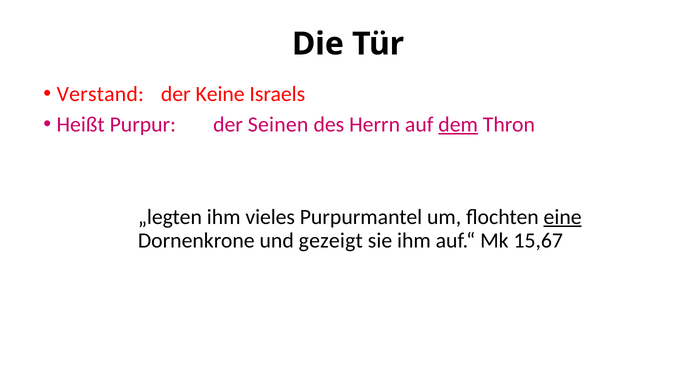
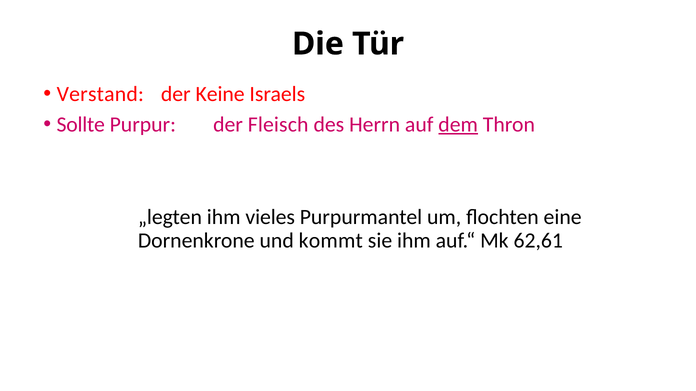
Heißt: Heißt -> Sollte (81, 125)
Seinen: Seinen -> Fleisch (278, 125)
eine underline: present -> none (563, 217)
gezeigt: gezeigt -> kommt (331, 241)
15,67: 15,67 -> 62,61 (538, 241)
